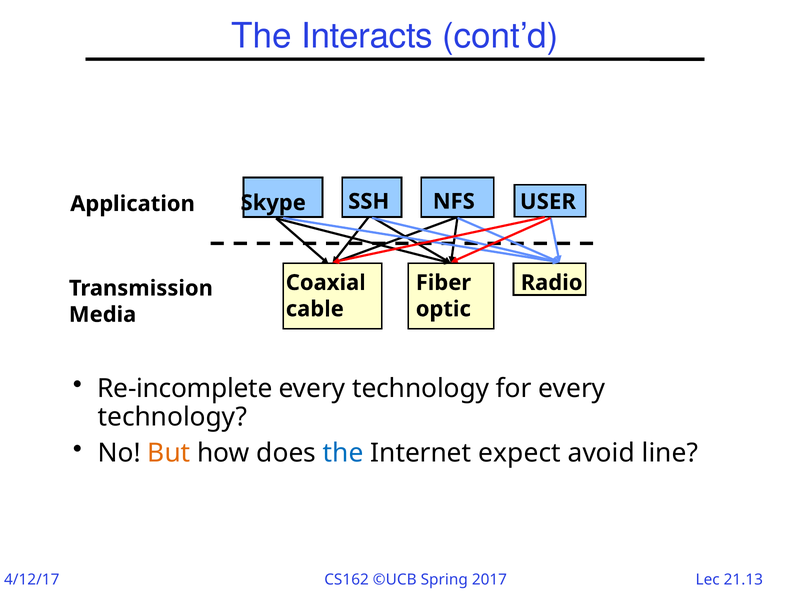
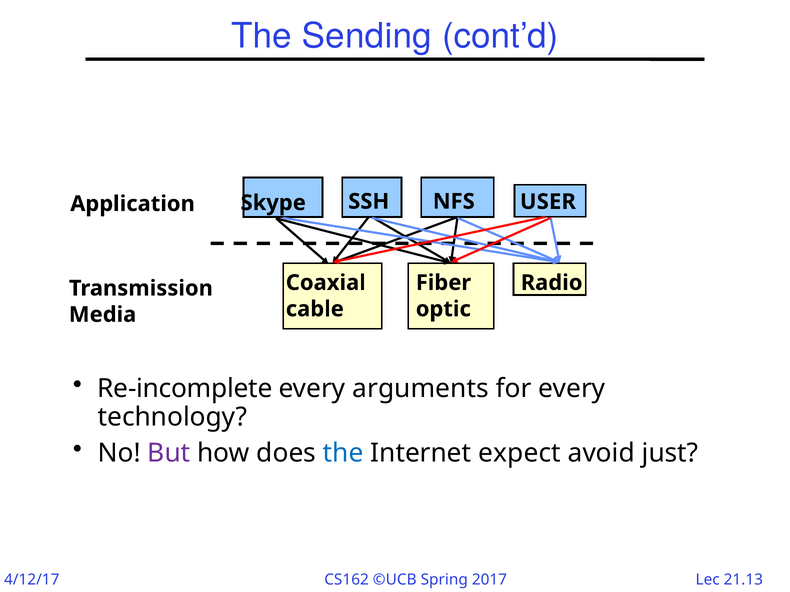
Interacts: Interacts -> Sending (367, 36)
technology: technology -> arguments (421, 389)
But colour: orange -> purple (169, 454)
line: line -> just (670, 454)
